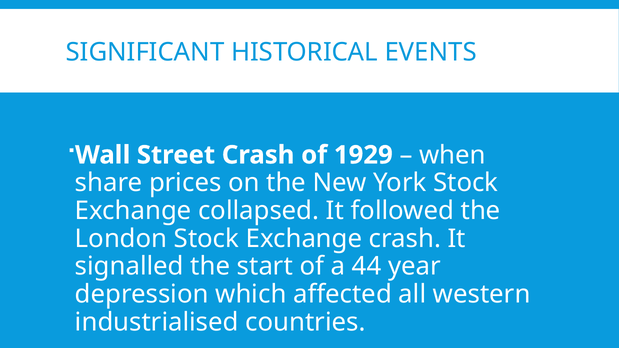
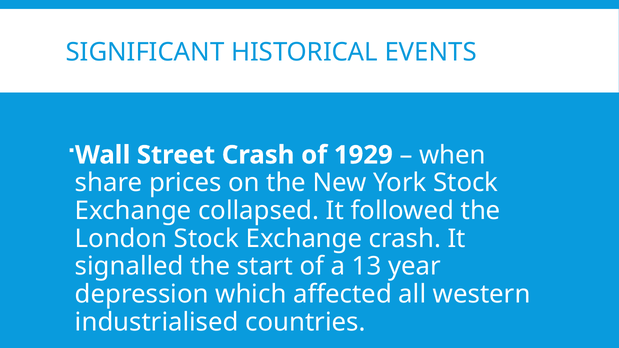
44: 44 -> 13 (367, 267)
